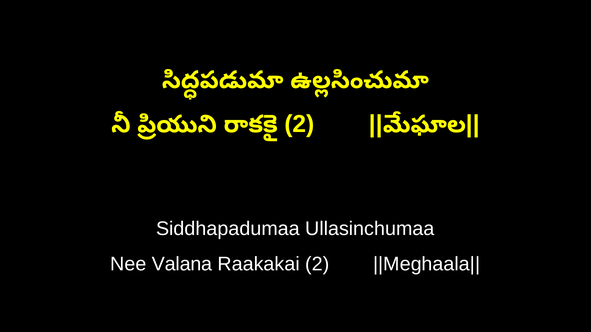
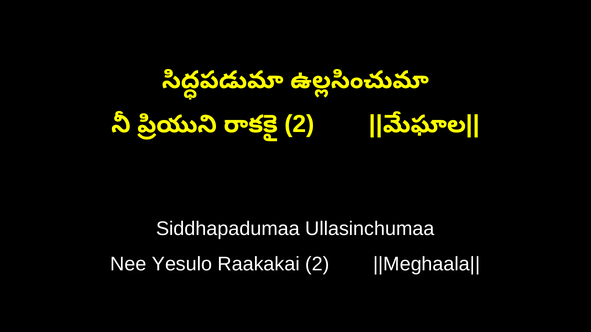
Valana: Valana -> Yesulo (182, 264)
